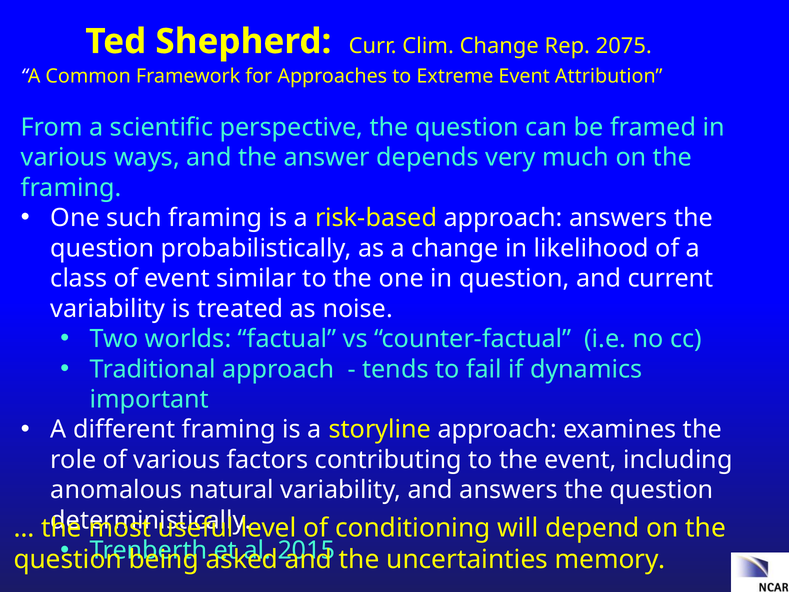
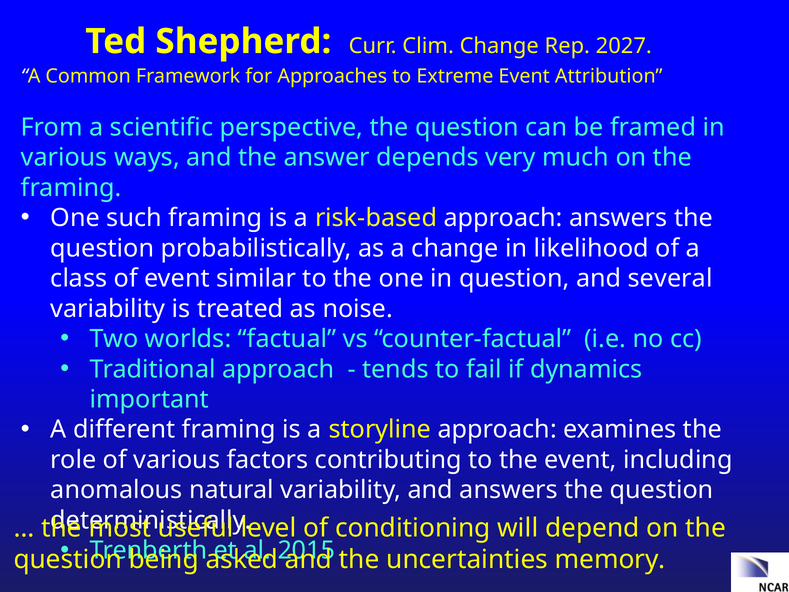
2075: 2075 -> 2027 (624, 46)
current: current -> several (670, 278)
